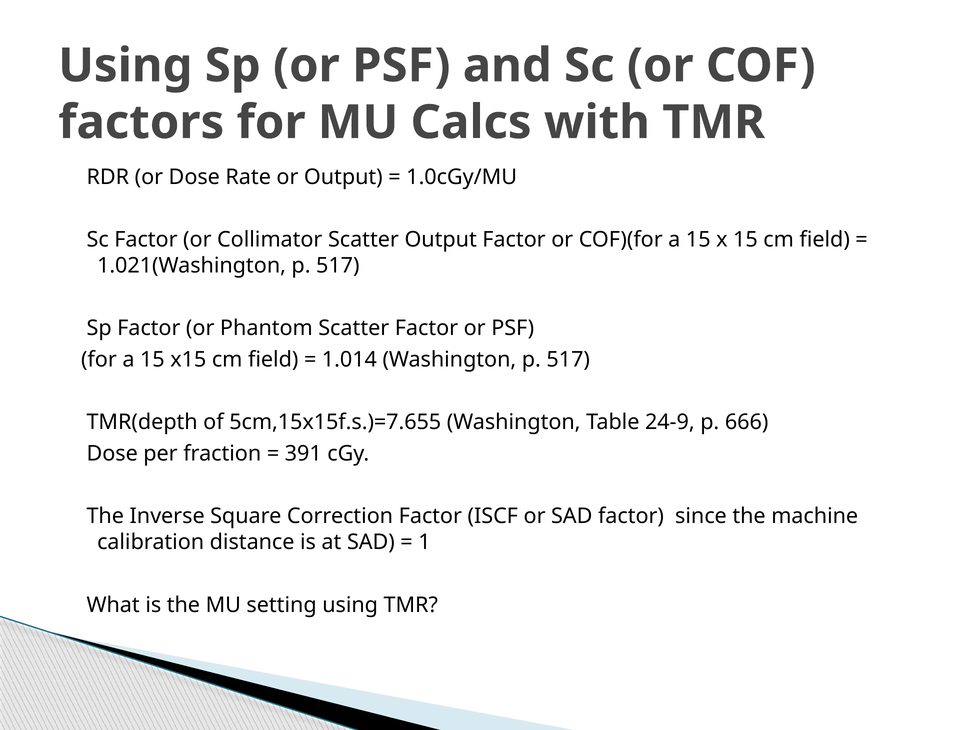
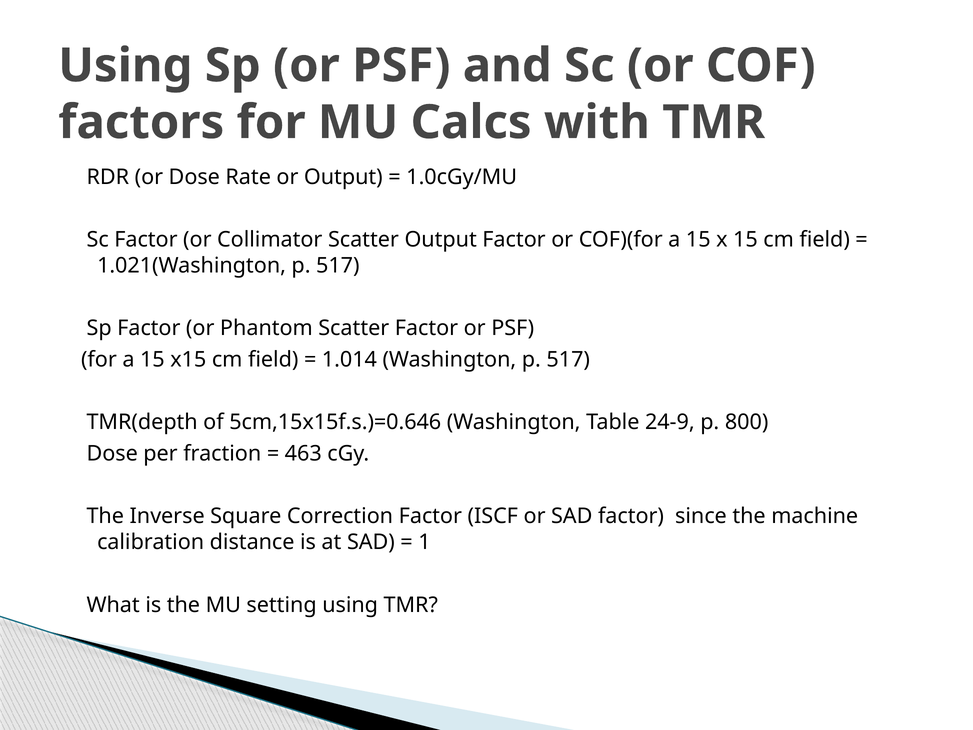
5cm,15x15f.s.)=7.655: 5cm,15x15f.s.)=7.655 -> 5cm,15x15f.s.)=0.646 (335, 422)
666: 666 -> 800 (747, 422)
391: 391 -> 463 (303, 454)
